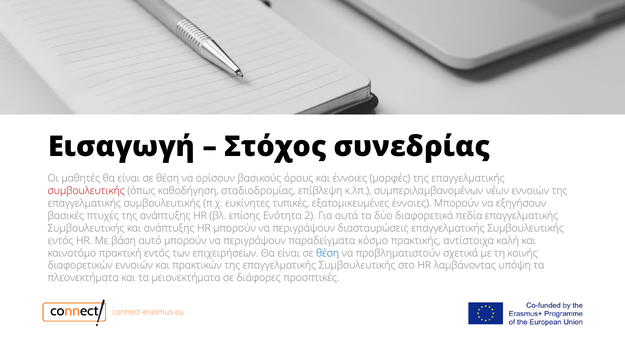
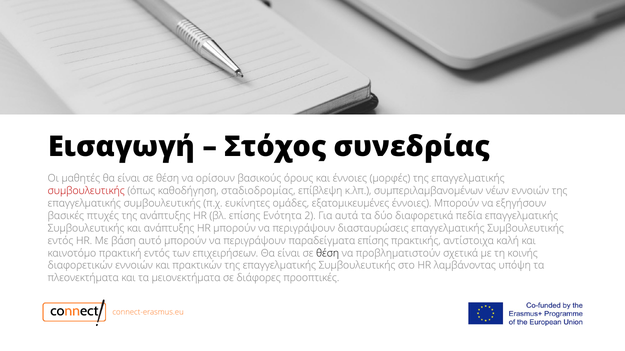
τυπικές: τυπικές -> ομάδες (291, 204)
παραδείγματα κόσμο: κόσμο -> επίσης (373, 241)
θέση colour: blue -> black (328, 253)
